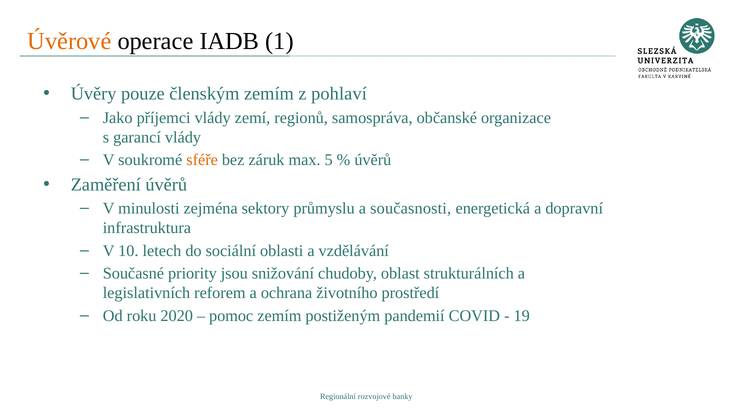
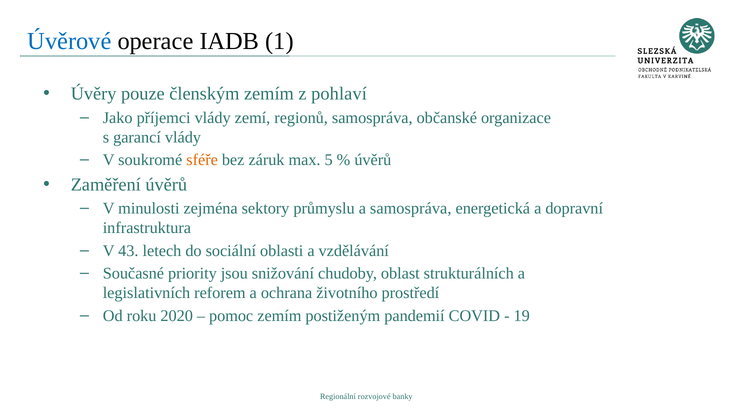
Úvěrové colour: orange -> blue (69, 41)
a současnosti: současnosti -> samospráva (411, 209)
10: 10 -> 43 (128, 251)
